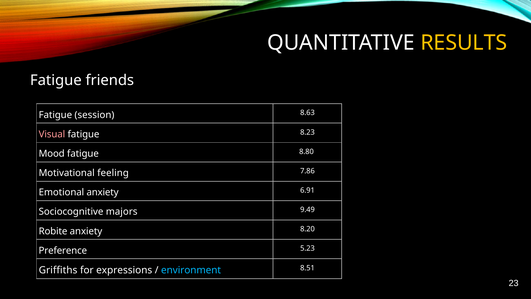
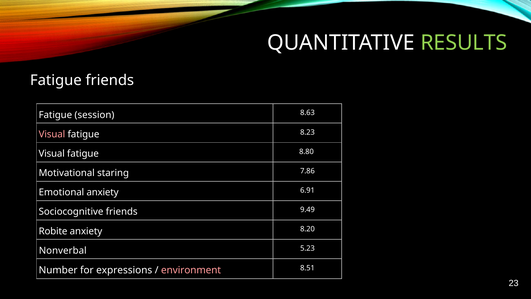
RESULTS colour: yellow -> light green (464, 43)
Mood: Mood -> Visual (52, 154)
feeling: feeling -> staring (113, 173)
Sociocognitive majors: majors -> friends (122, 212)
Preference: Preference -> Nonverbal (63, 250)
Griffiths: Griffiths -> Number (58, 270)
environment colour: light blue -> pink (191, 270)
